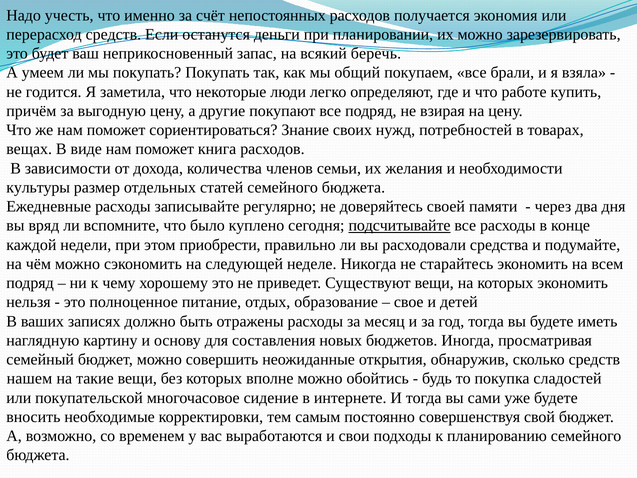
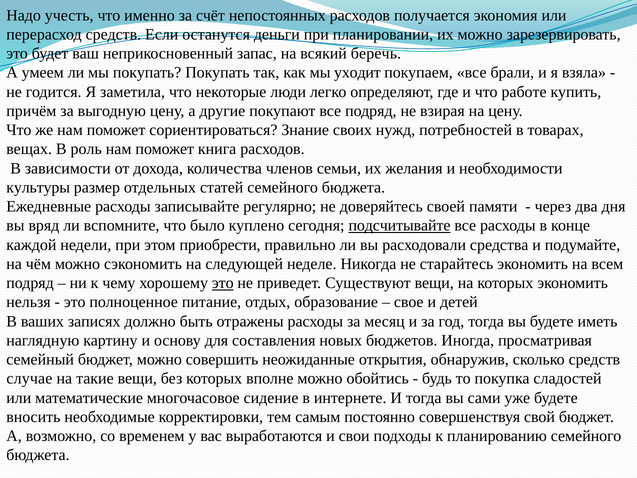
общий: общий -> уходит (357, 73)
виде: виде -> роль (86, 149)
это underline: none -> present (223, 283)
нашем: нашем -> случае (29, 378)
покупательской: покупательской -> математические (89, 398)
